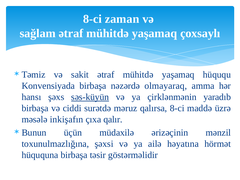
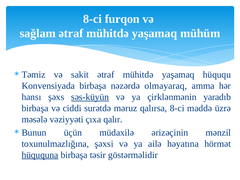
zaman: zaman -> furqon (122, 19)
çoxsaylı: çoxsaylı -> mühüm (200, 33)
inkişafın: inkişafın -> vəziyyəti (67, 119)
hüququna underline: none -> present (40, 155)
